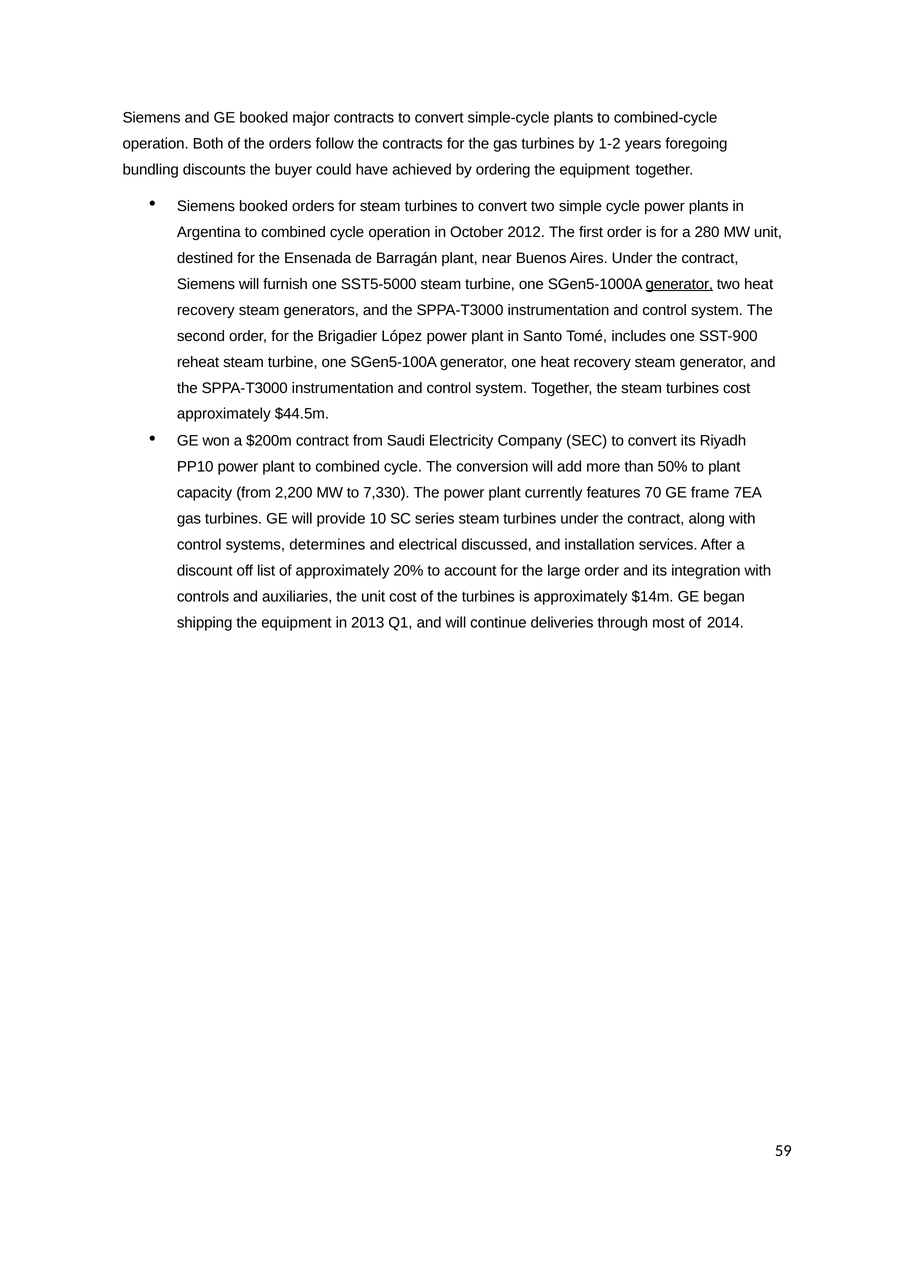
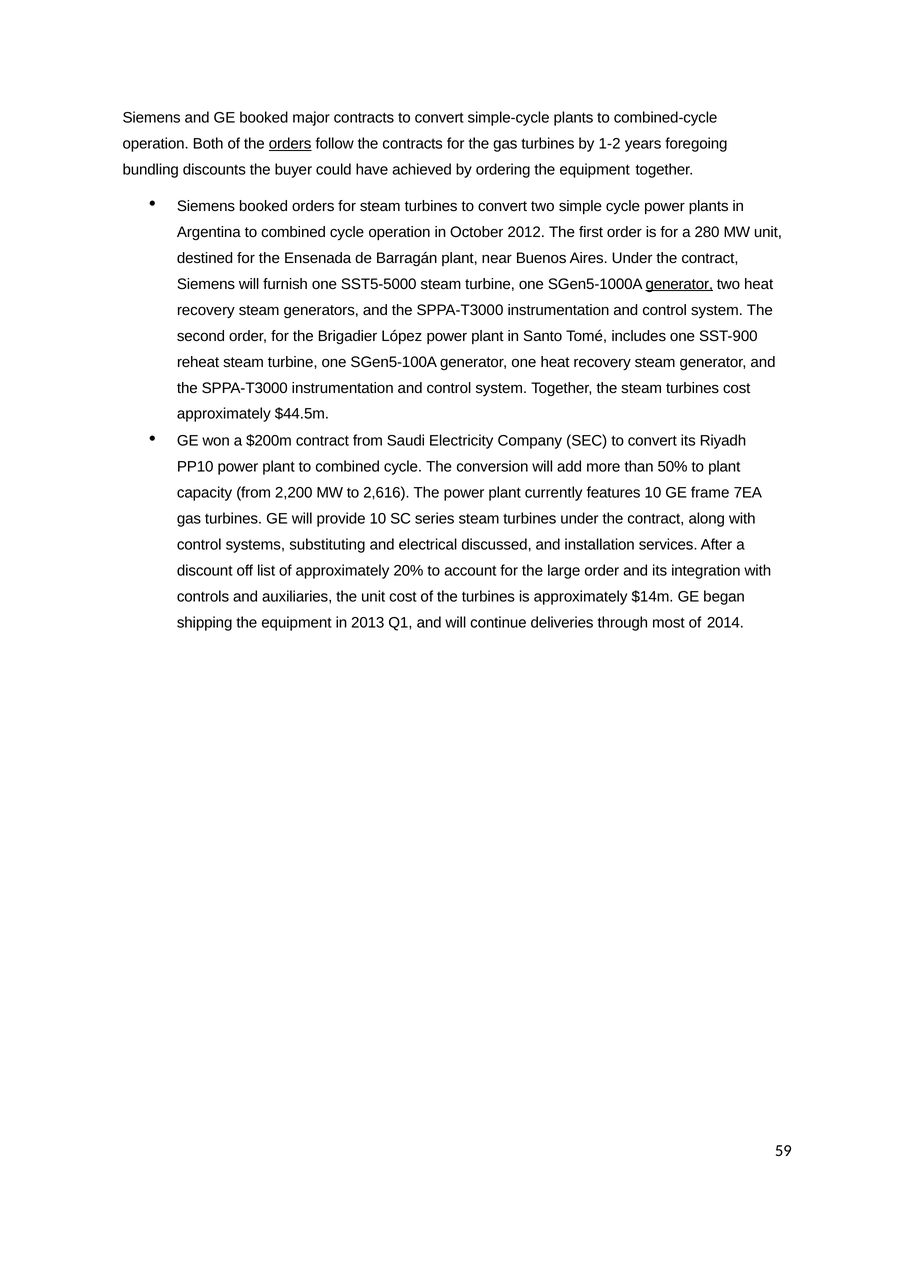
orders underline: none -> present (290, 144)
7,330: 7,330 -> 2,616 (386, 493)
features 70: 70 -> 10 (653, 493)
determines: determines -> substituting (327, 545)
